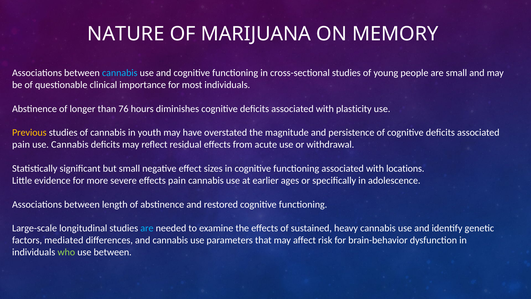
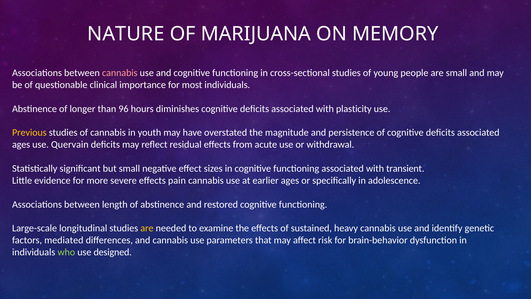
cannabis colour: light blue -> pink (120, 73)
76: 76 -> 96 (123, 109)
pain: pain -> ages (21, 144)
use Cannabis: Cannabis -> Quervain (70, 144)
locations: locations -> transient (405, 168)
are colour: light blue -> yellow (147, 228)
use between: between -> designed (113, 252)
